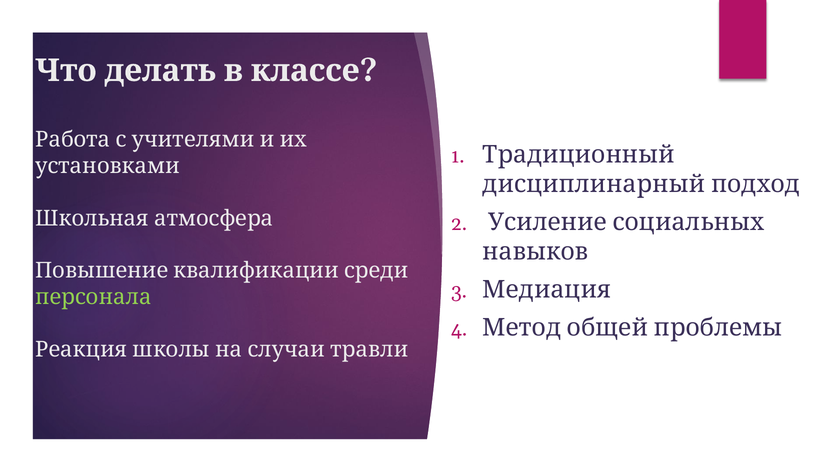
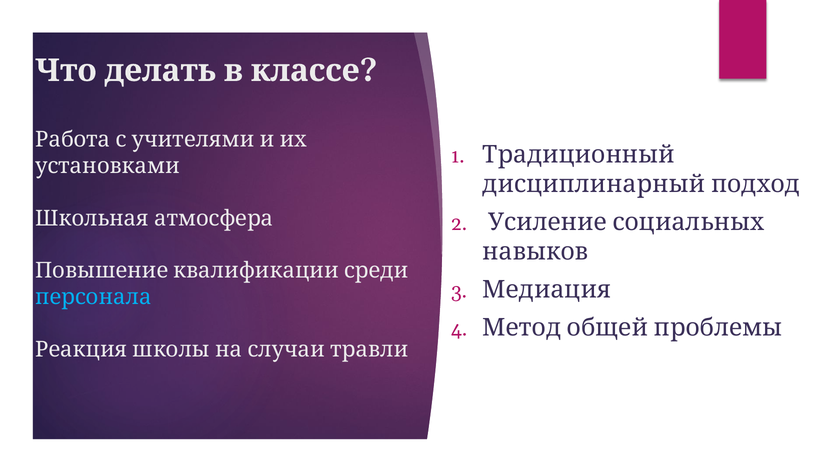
персонала colour: light green -> light blue (93, 297)
